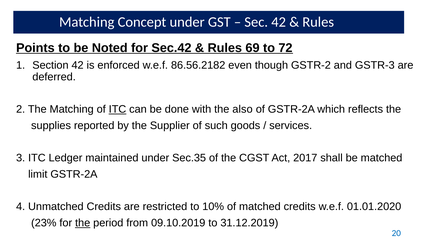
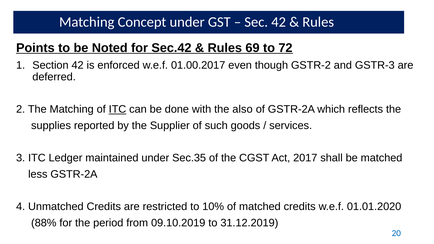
86.56.2182: 86.56.2182 -> 01.00.2017 (198, 65)
limit: limit -> less (38, 174)
23%: 23% -> 88% (44, 223)
the underline: present -> none (83, 223)
